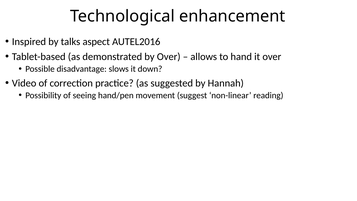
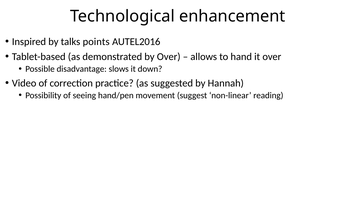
aspect: aspect -> points (96, 42)
